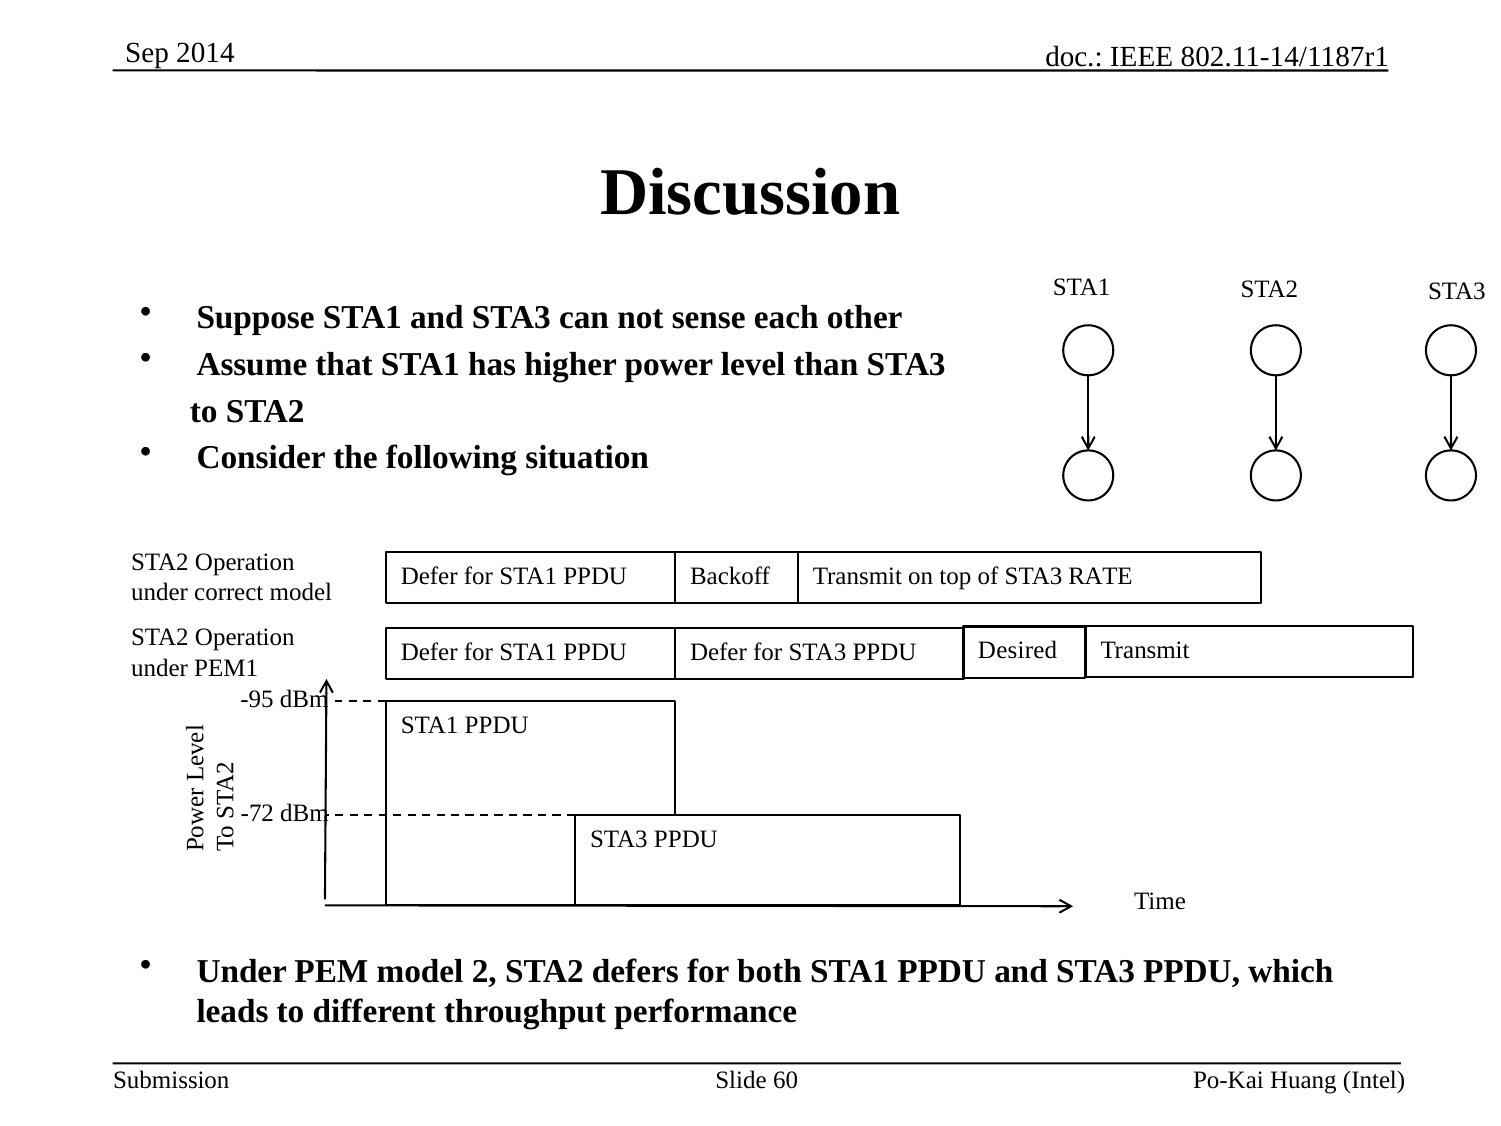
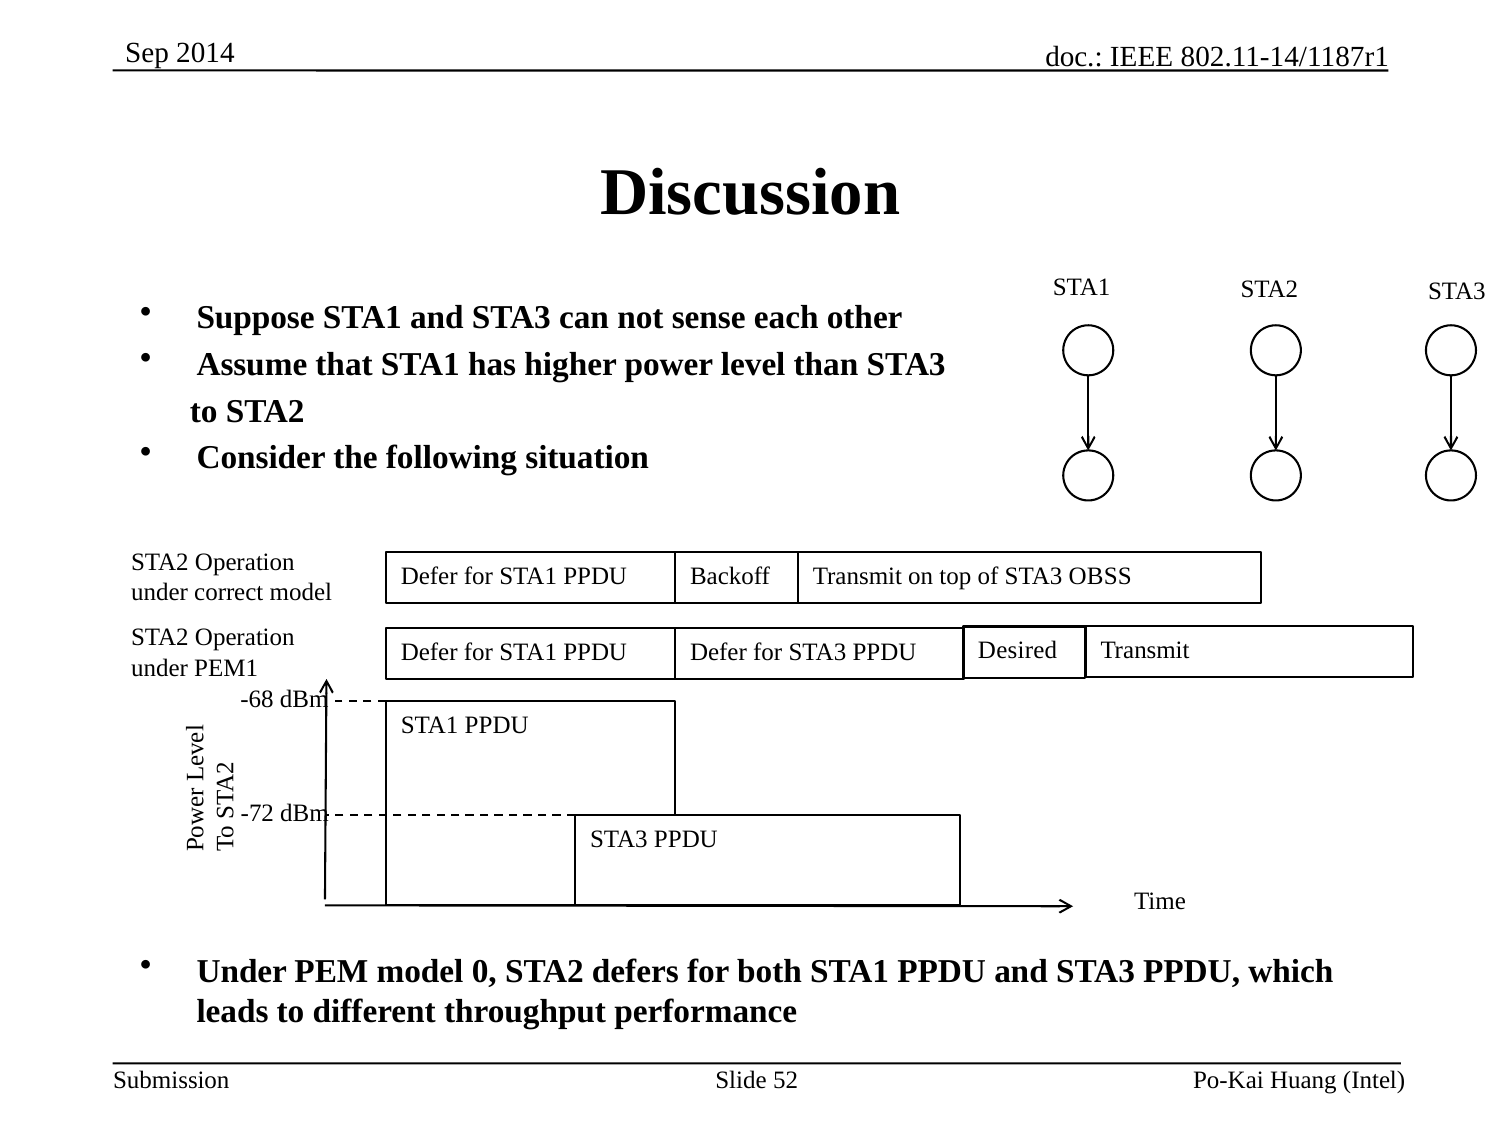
RATE: RATE -> OBSS (1100, 576)
-95: -95 -> -68 (257, 700)
model 2: 2 -> 0 (484, 971)
60: 60 -> 52 (786, 1080)
